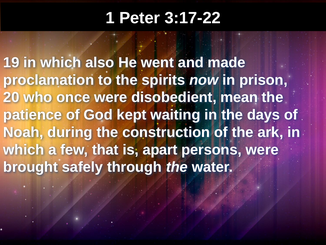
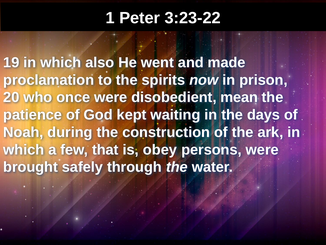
3:17-22: 3:17-22 -> 3:23-22 (193, 18)
apart: apart -> obey (160, 149)
